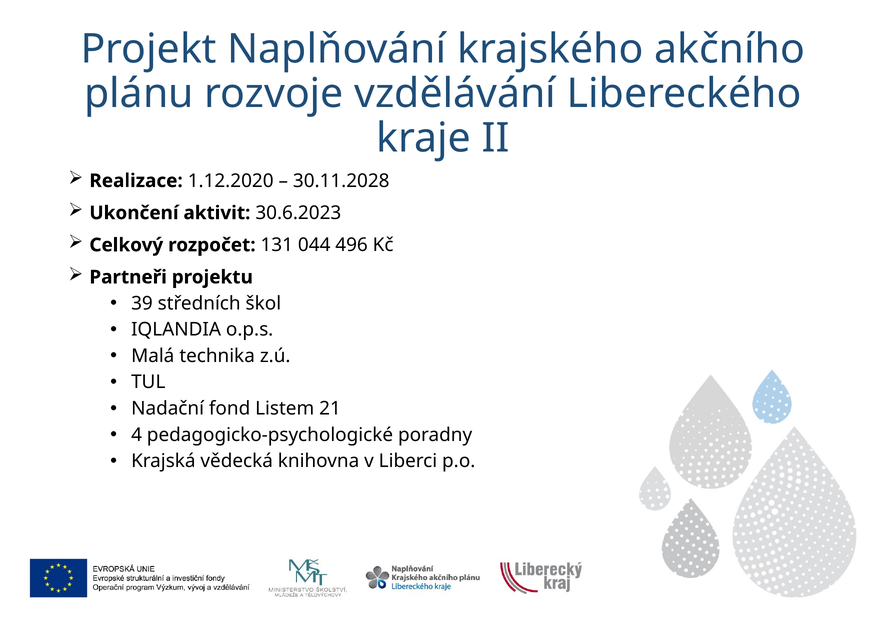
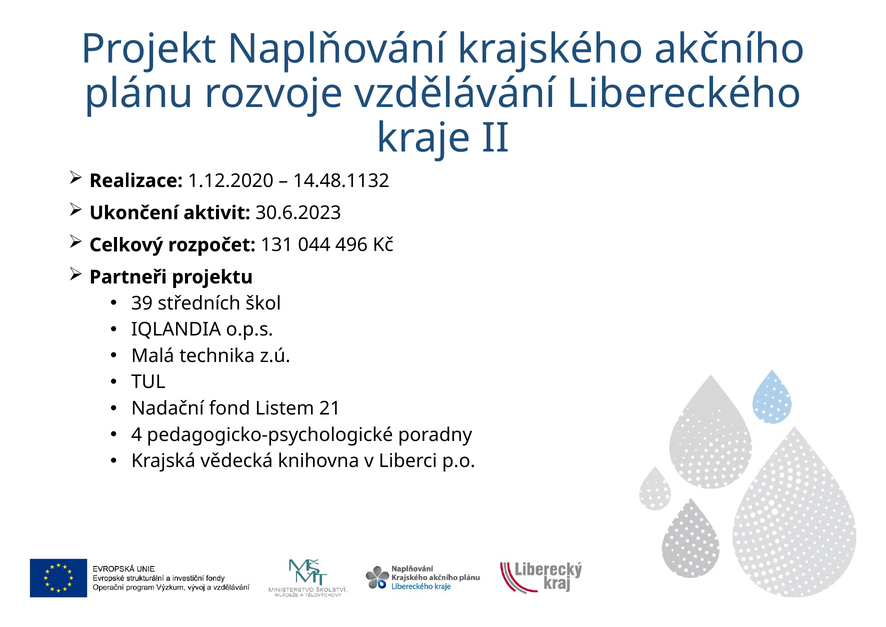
30.11.2028: 30.11.2028 -> 14.48.1132 (341, 181)
